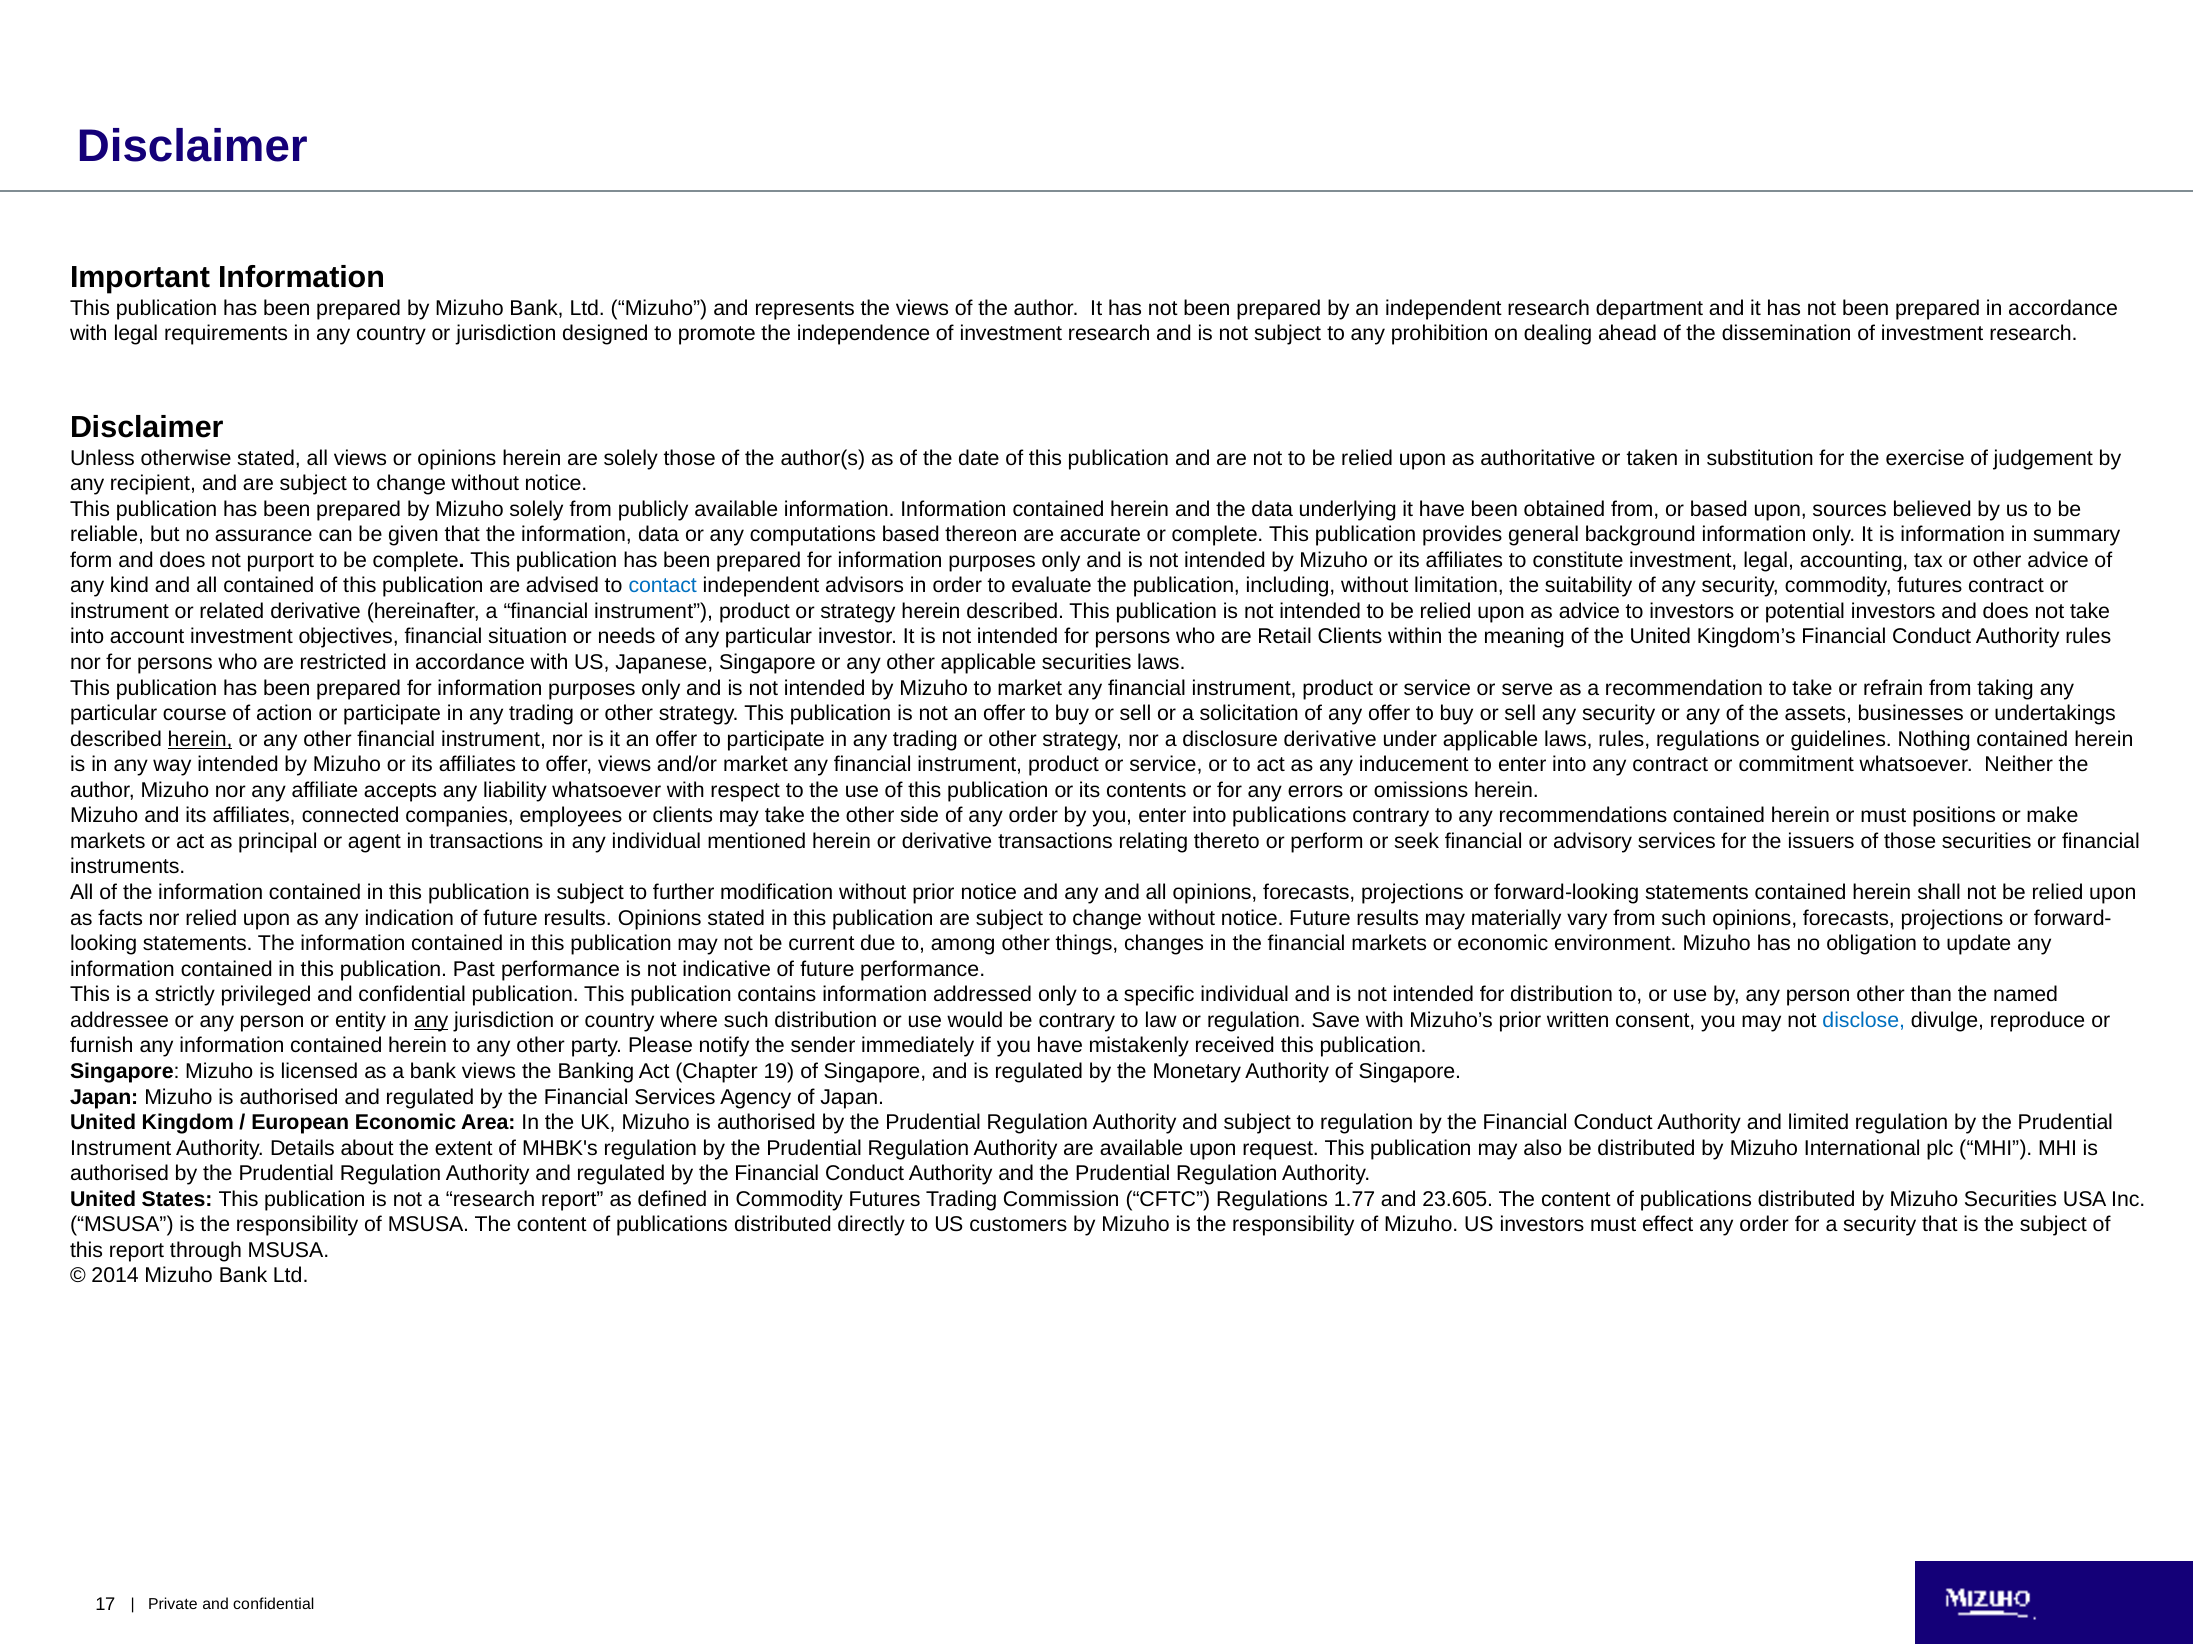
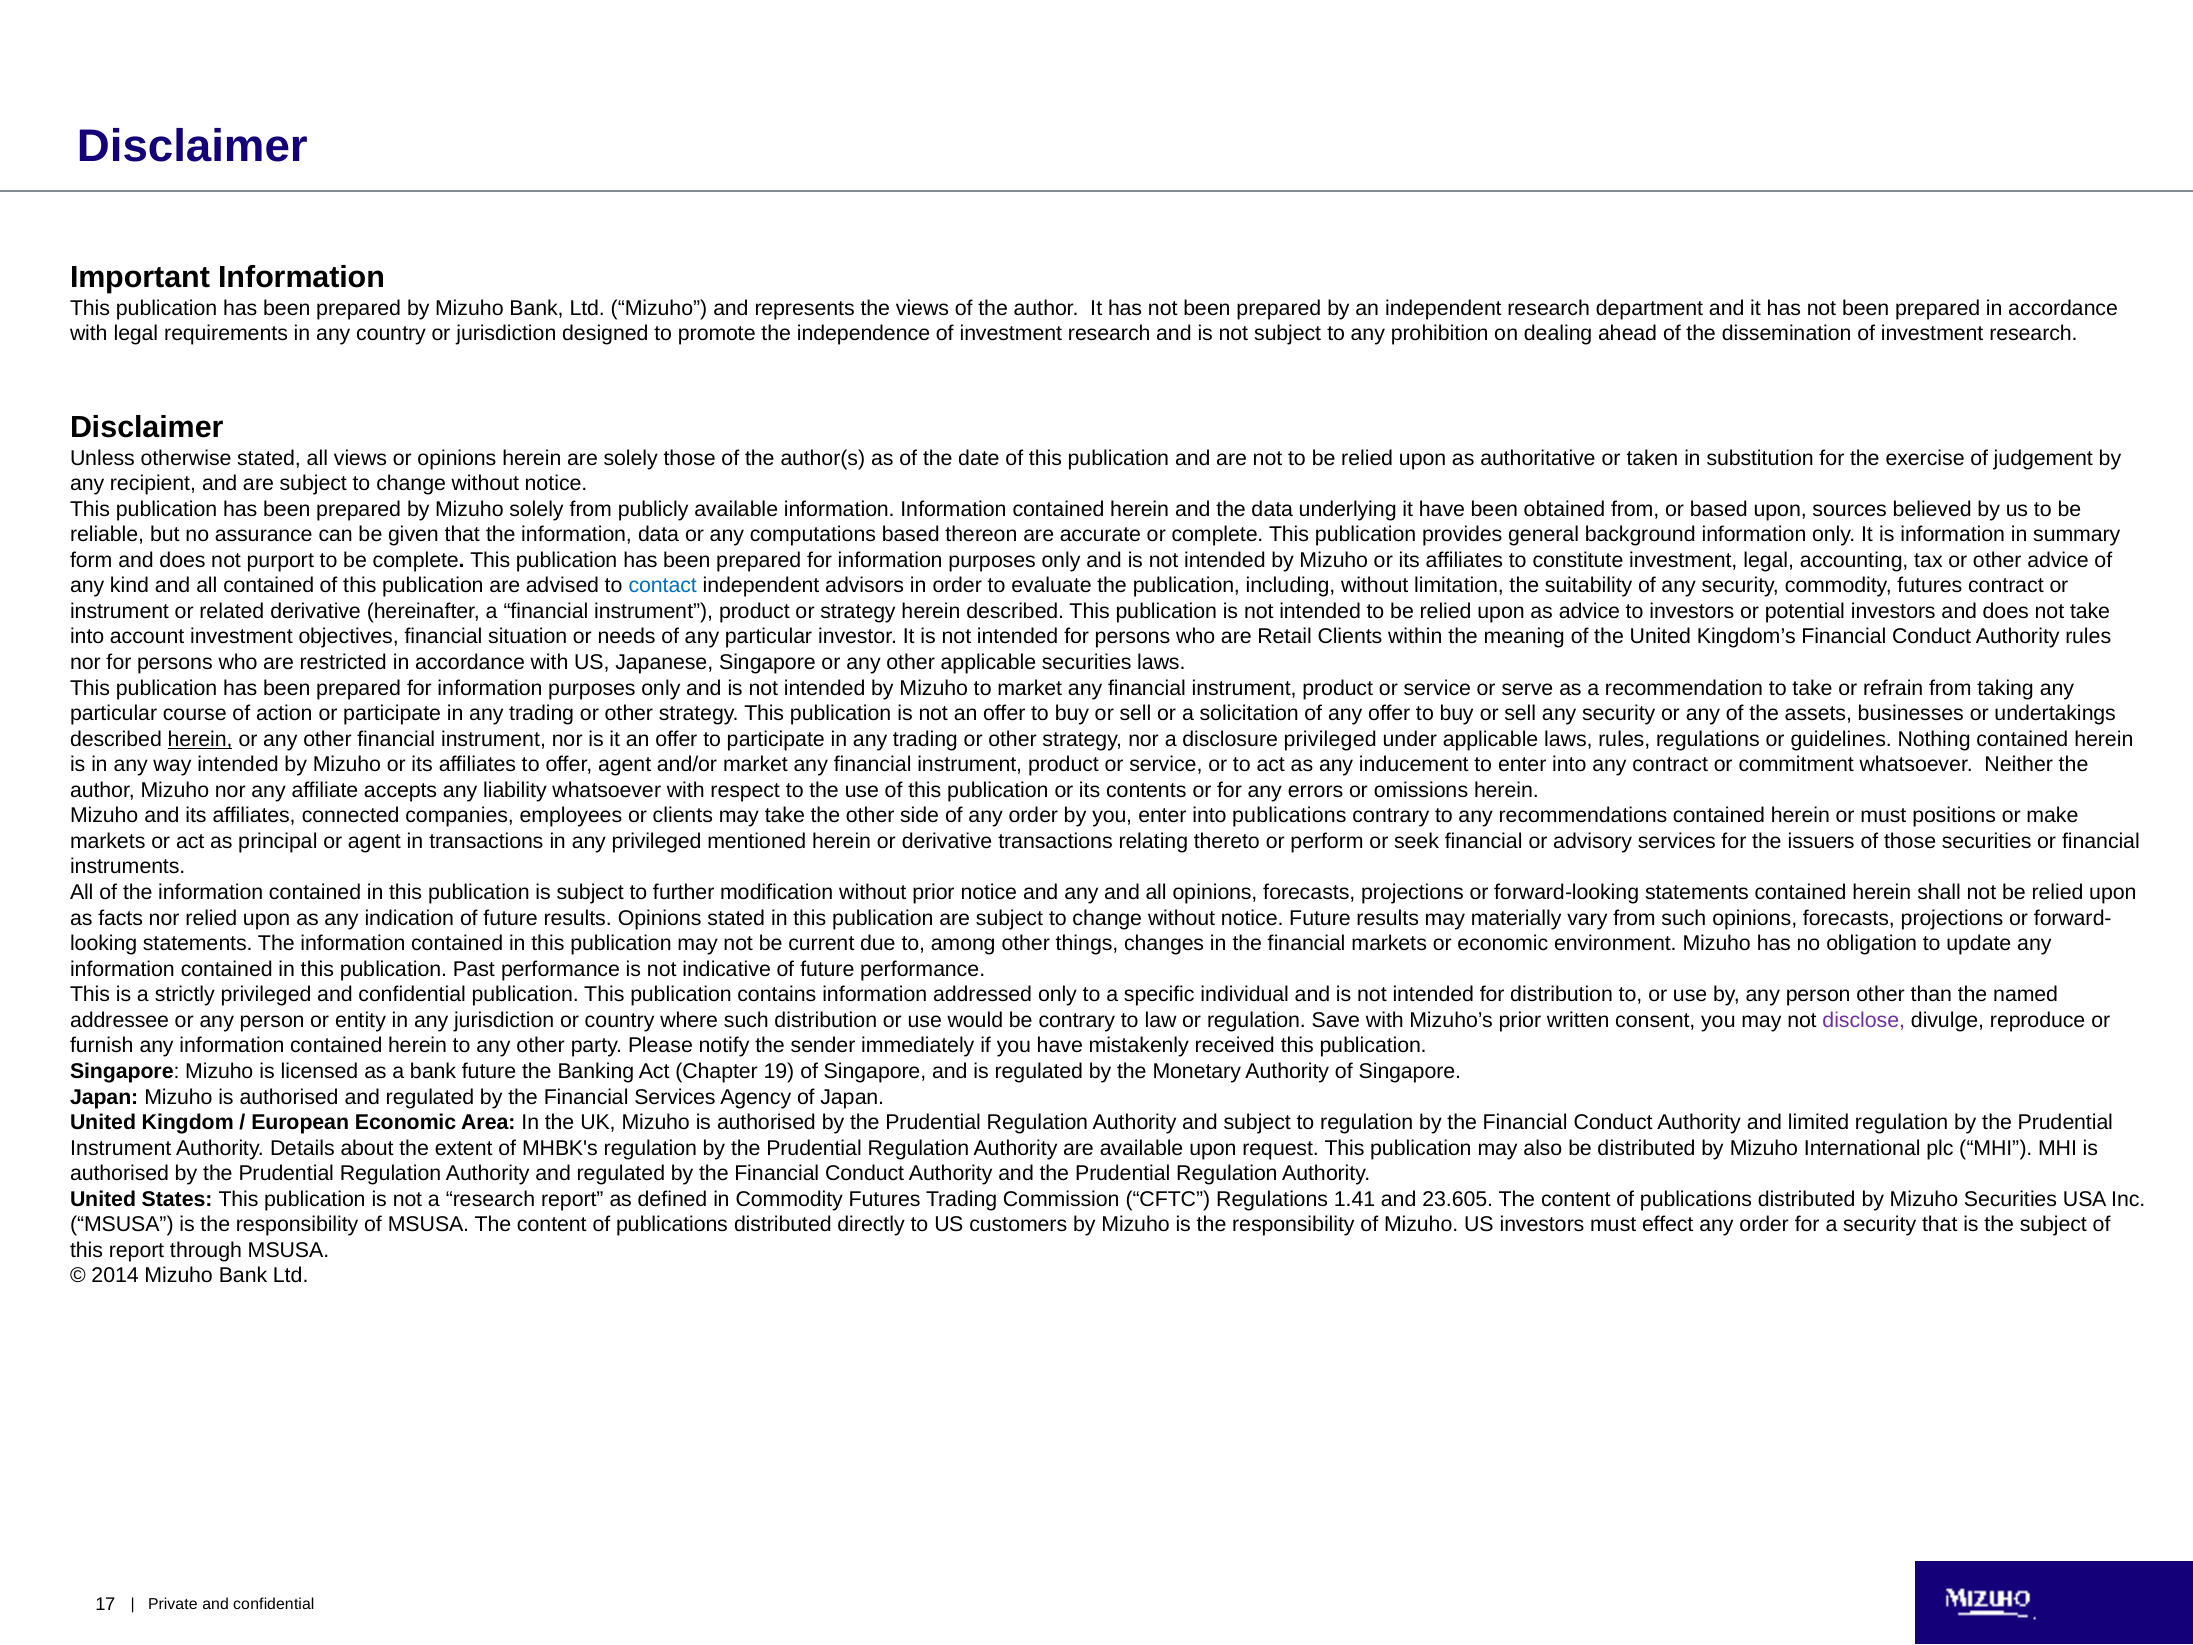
disclosure derivative: derivative -> privileged (1330, 739)
offer views: views -> agent (625, 765)
any individual: individual -> privileged (657, 841)
any underline: present -> none (431, 1020)
disclose colour: blue -> purple (1864, 1020)
bank views: views -> future (489, 1071)
1.77: 1.77 -> 1.41 (1355, 1199)
